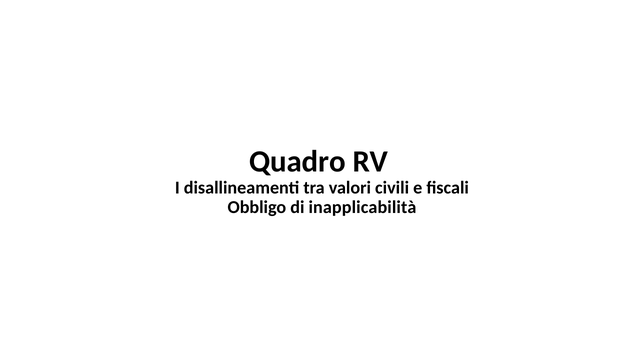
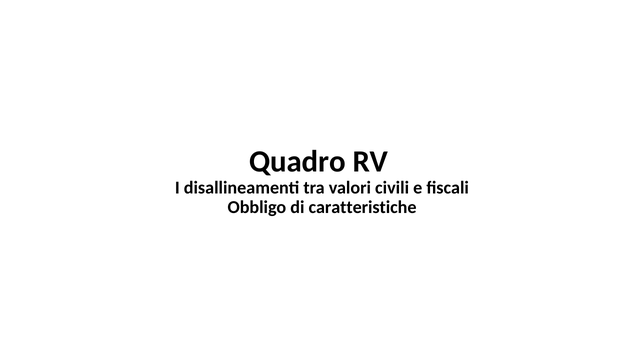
inapplicabilità: inapplicabilità -> caratteristiche (363, 208)
